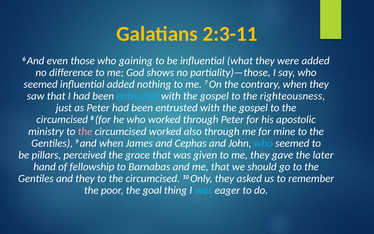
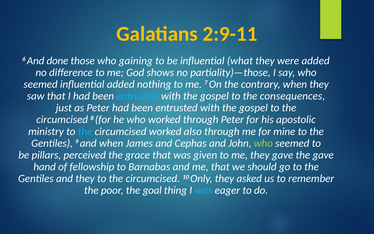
2:3-11: 2:3-11 -> 2:9-11 (230, 34)
even: even -> done (57, 61)
righteousness: righteousness -> consequences (292, 96)
the colour: pink -> light blue (85, 131)
who colour: light blue -> light green (263, 143)
the later: later -> gave (323, 155)
